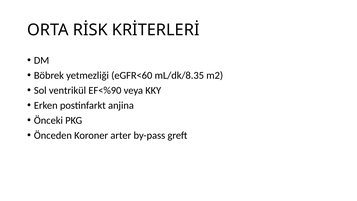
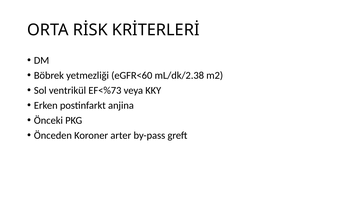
mL/dk/8.35: mL/dk/8.35 -> mL/dk/2.38 (179, 75)
EF<%90: EF<%90 -> EF<%73 (105, 90)
